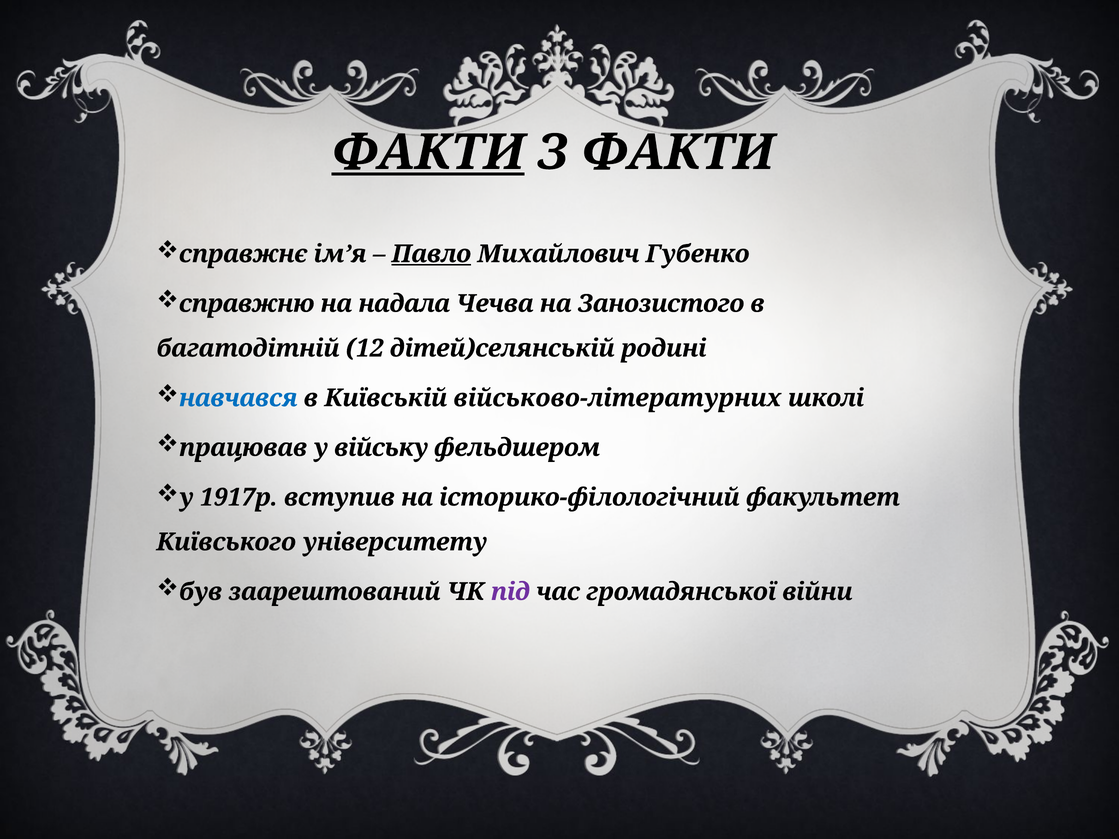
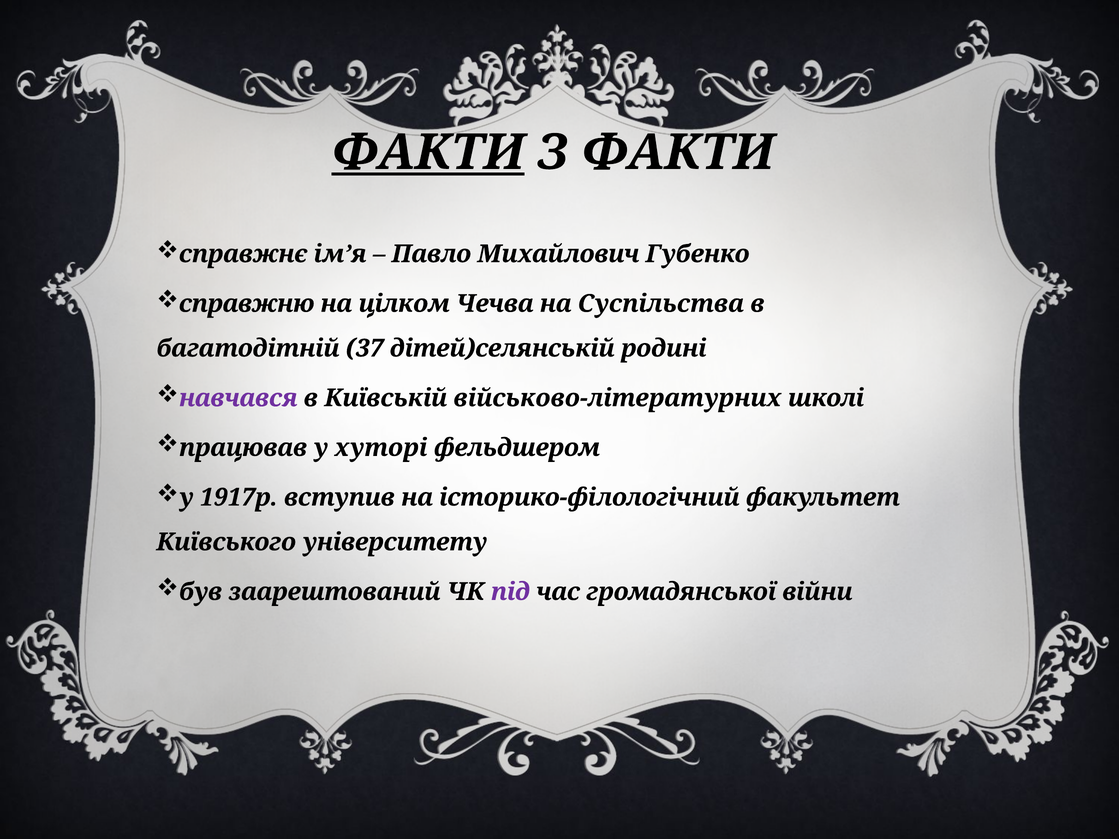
Павло underline: present -> none (431, 254)
надала: надала -> цілком (404, 304)
Занозистого: Занозистого -> Суспільства (661, 304)
12: 12 -> 37 (365, 348)
навчався colour: blue -> purple (238, 398)
війську: війську -> хуторі (381, 448)
